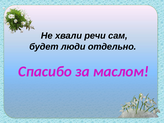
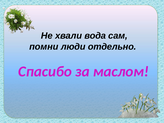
речи: речи -> вода (95, 36)
будет: будет -> помни (44, 47)
